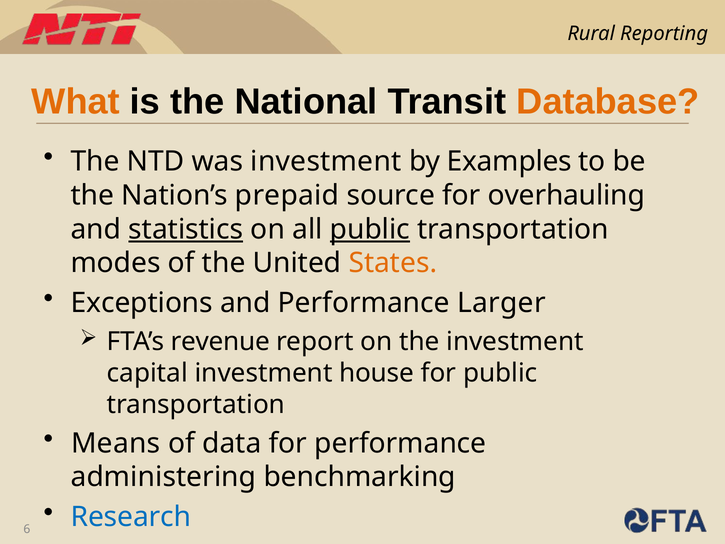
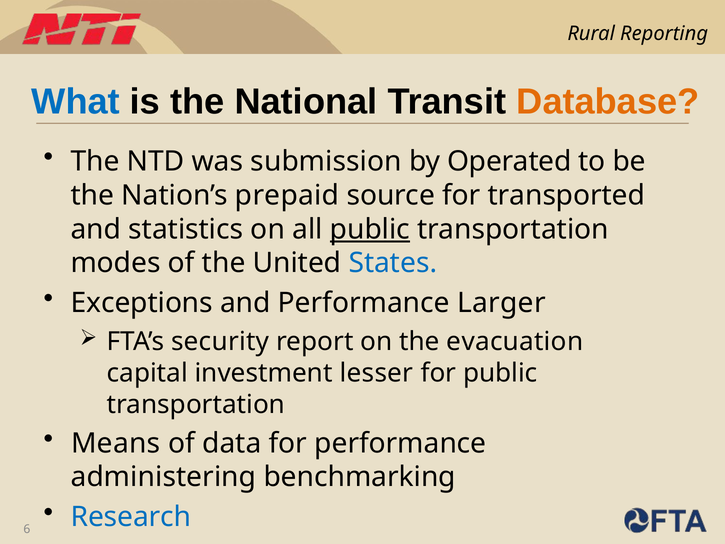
What colour: orange -> blue (76, 102)
was investment: investment -> submission (326, 161)
Examples: Examples -> Operated (509, 161)
overhauling: overhauling -> transported (566, 195)
statistics underline: present -> none (186, 229)
States colour: orange -> blue (393, 263)
revenue: revenue -> security (220, 341)
the investment: investment -> evacuation (515, 341)
house: house -> lesser (376, 373)
